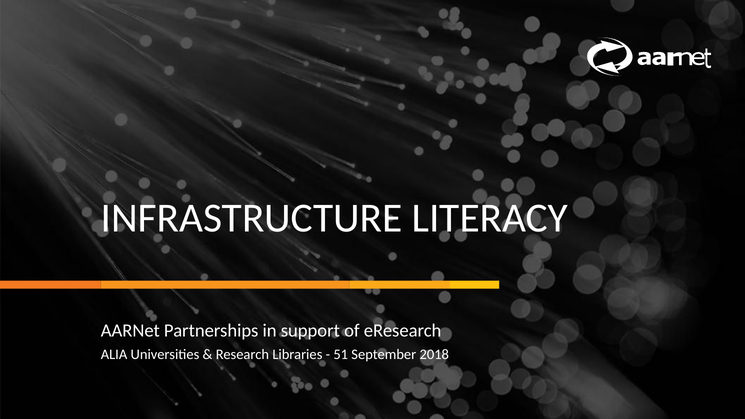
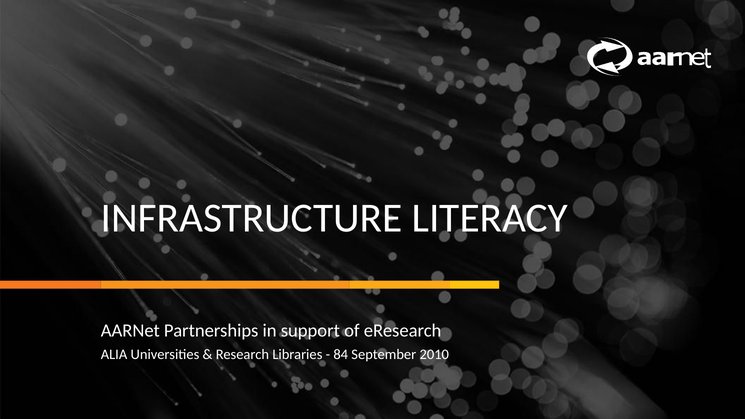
51: 51 -> 84 (341, 355)
2018: 2018 -> 2010 (434, 355)
